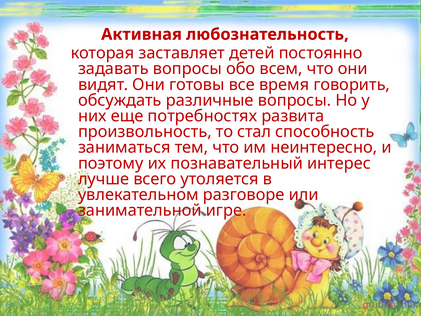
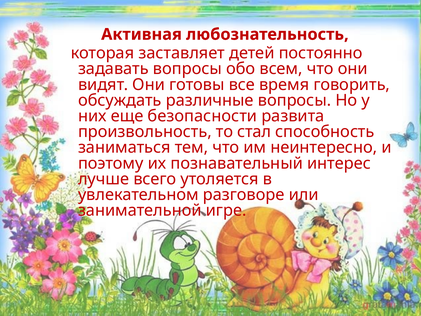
потребностях: потребностях -> безопасности (202, 116)
